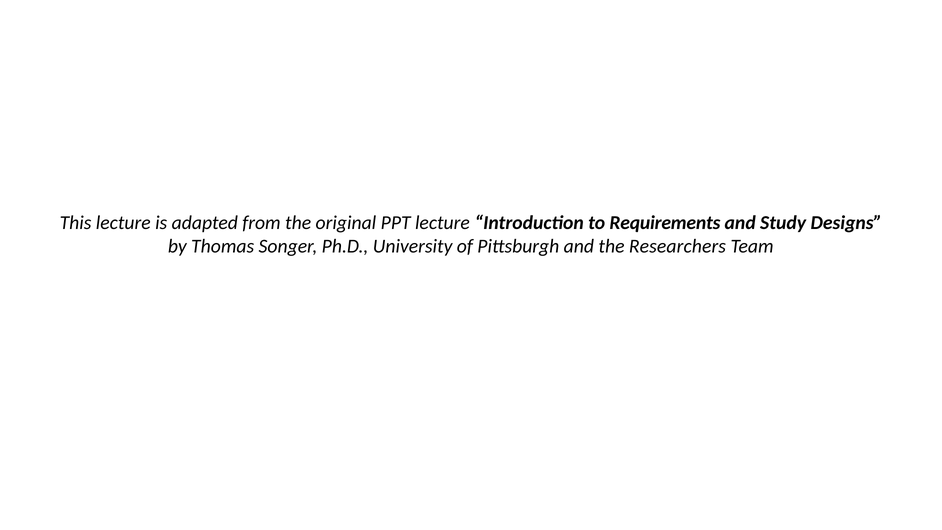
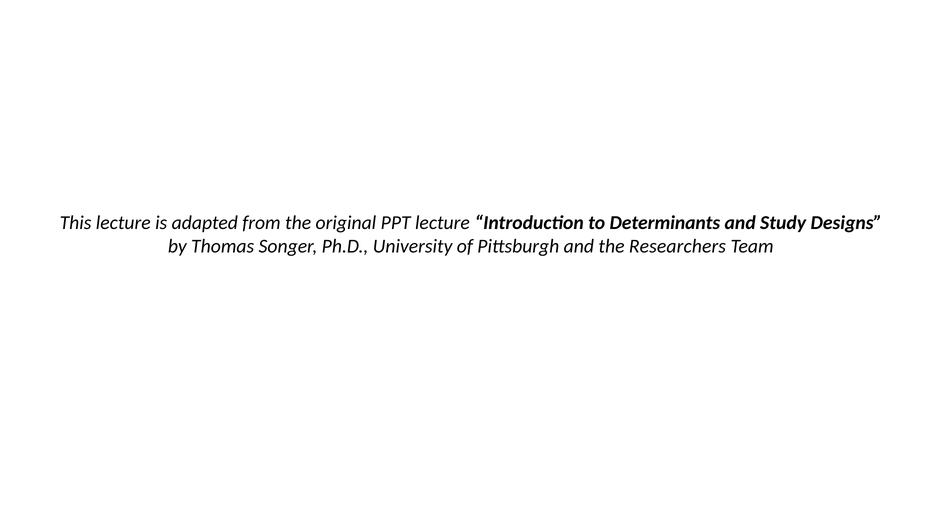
Requirements: Requirements -> Determinants (665, 223)
